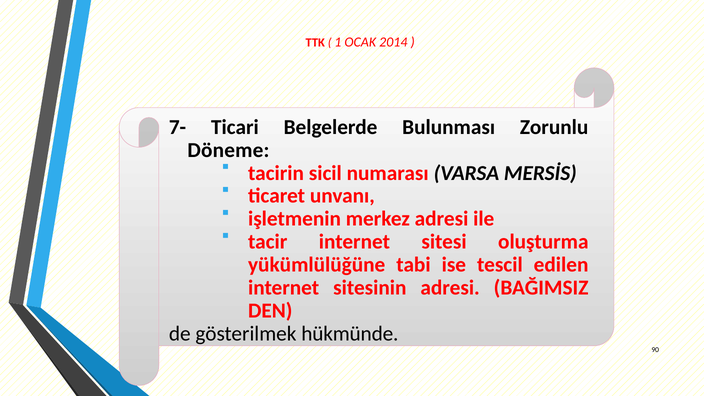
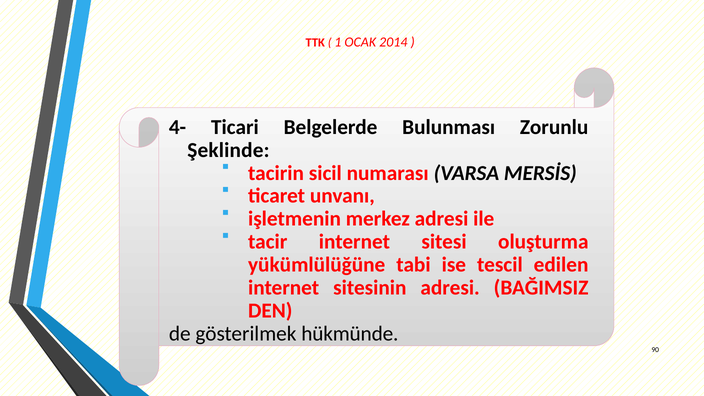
7-: 7- -> 4- (177, 127)
Döneme: Döneme -> Şeklinde (228, 150)
